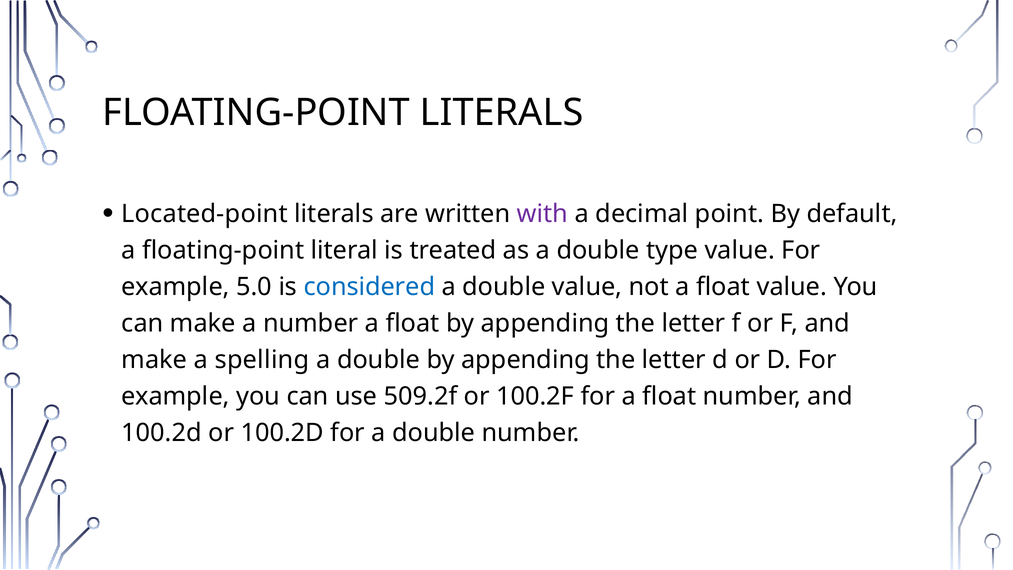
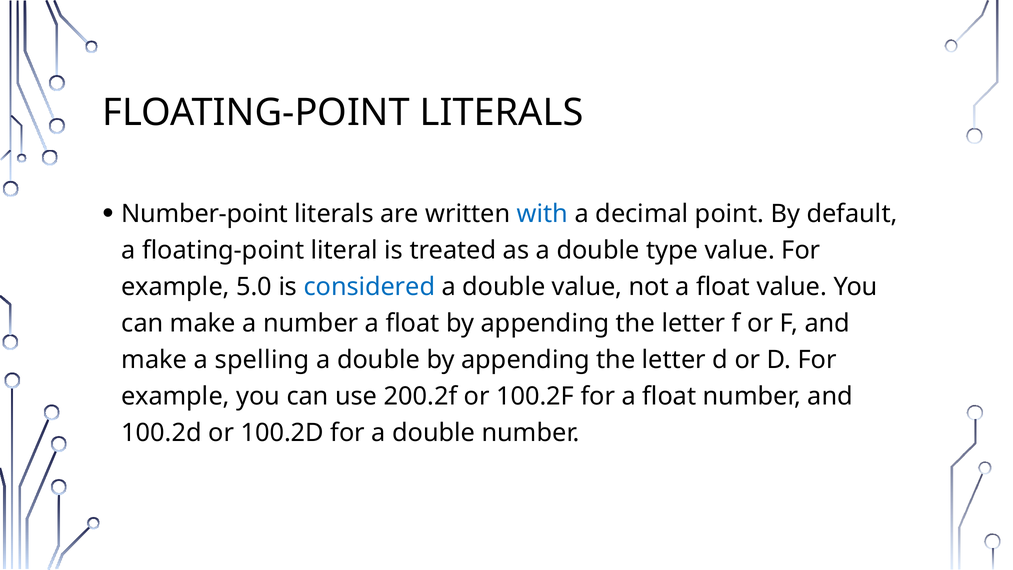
Located-point: Located-point -> Number-point (205, 214)
with colour: purple -> blue (542, 214)
509.2f: 509.2f -> 200.2f (421, 396)
